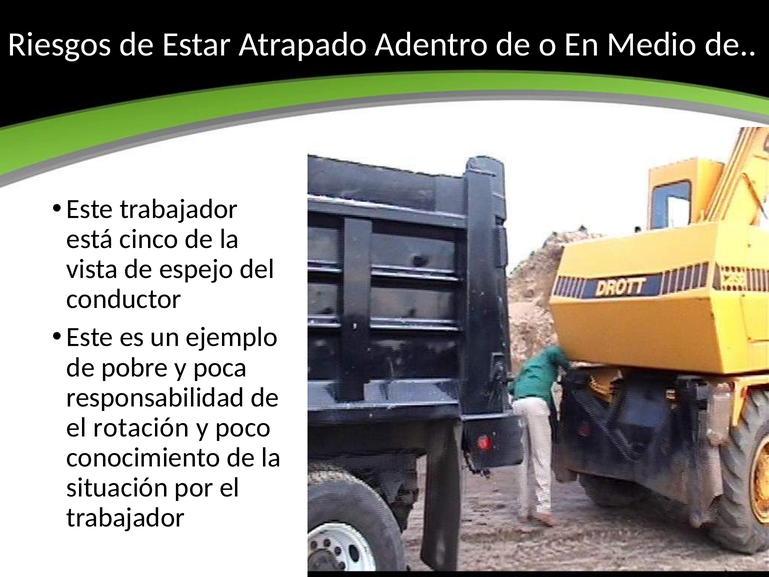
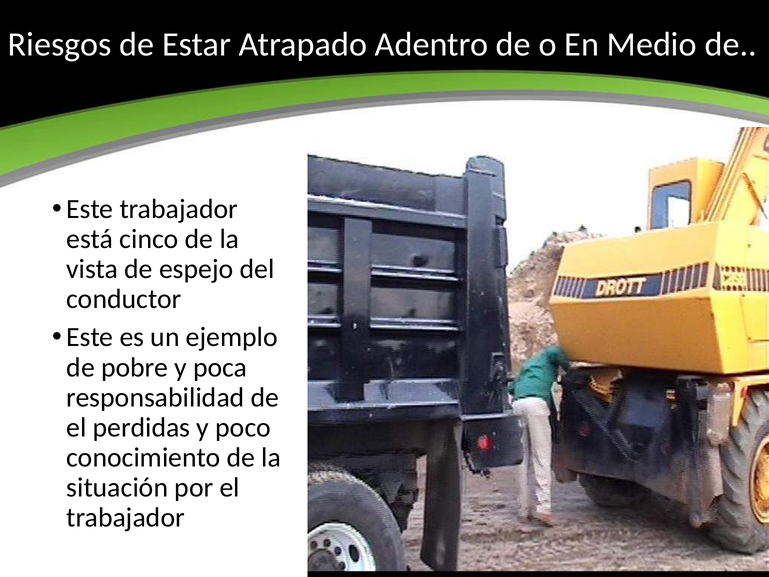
rotación: rotación -> perdidas (142, 427)
